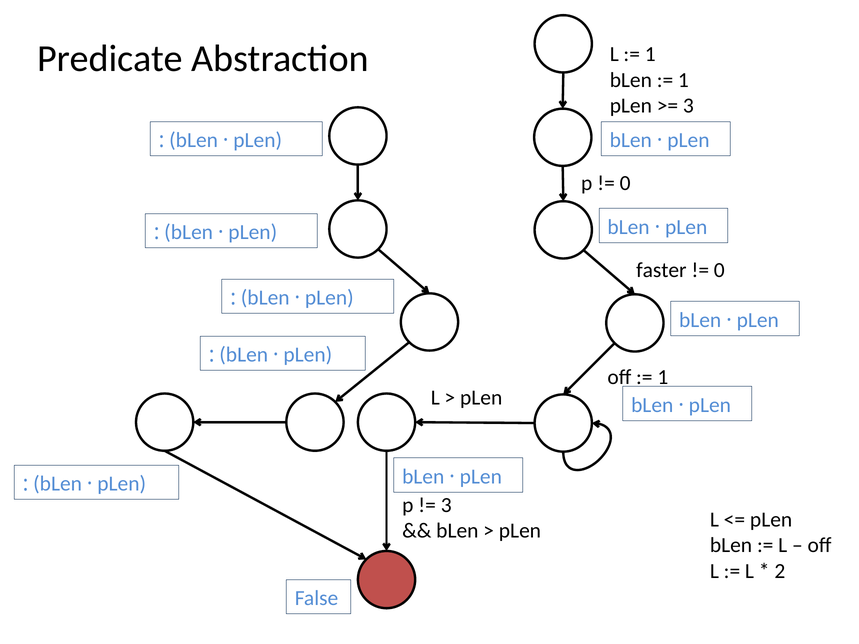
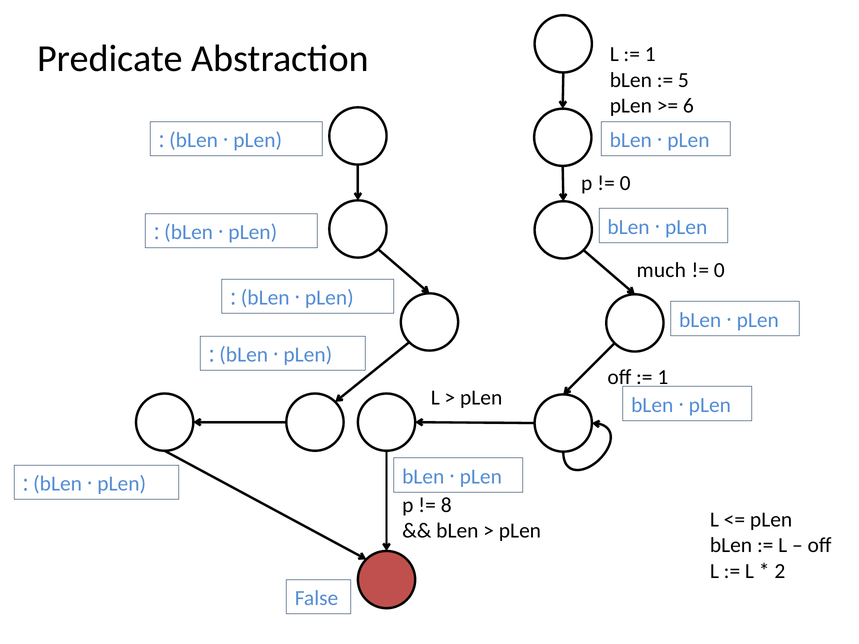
1: 1 -> 5 (683, 80)
3: 3 -> 6 (688, 106)
faster: faster -> much (661, 270)
3: 3 -> 8 (446, 505)
